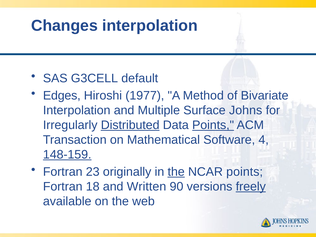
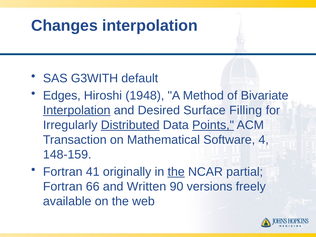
G3CELL: G3CELL -> G3WITH (94, 78)
1977: 1977 -> 1948 (145, 95)
Interpolation underline: none -> present (77, 110)
Multiple: Multiple -> Desired (159, 110)
Johns: Johns -> Filling (246, 110)
148-159 underline: present -> none (67, 155)
23: 23 -> 41 (93, 172)
NCAR points: points -> partial (245, 172)
18: 18 -> 66 (93, 186)
freely underline: present -> none (251, 186)
